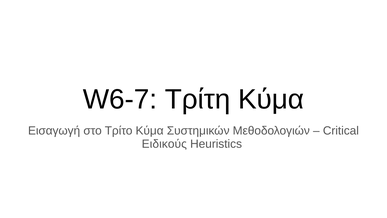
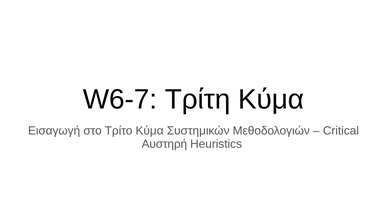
Ειδικούς: Ειδικούς -> Αυστηρή (164, 144)
